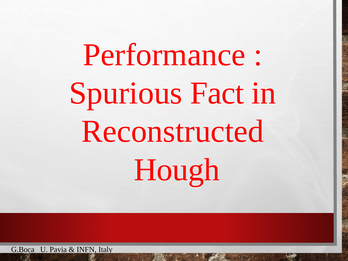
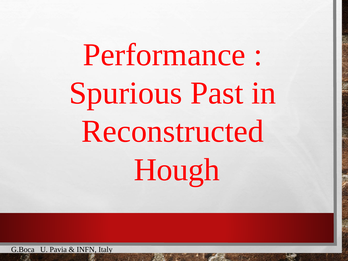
Fact: Fact -> Past (217, 93)
